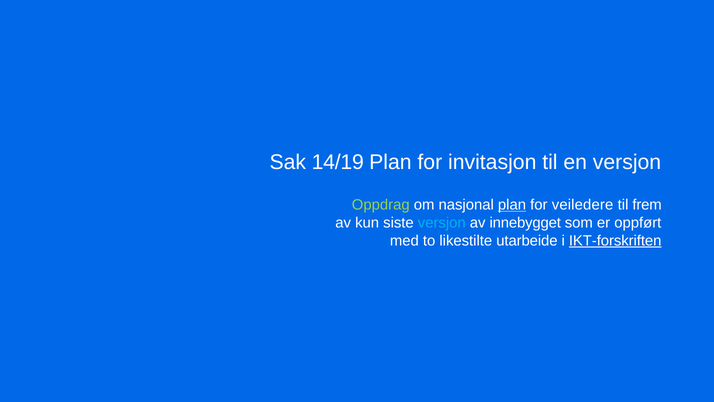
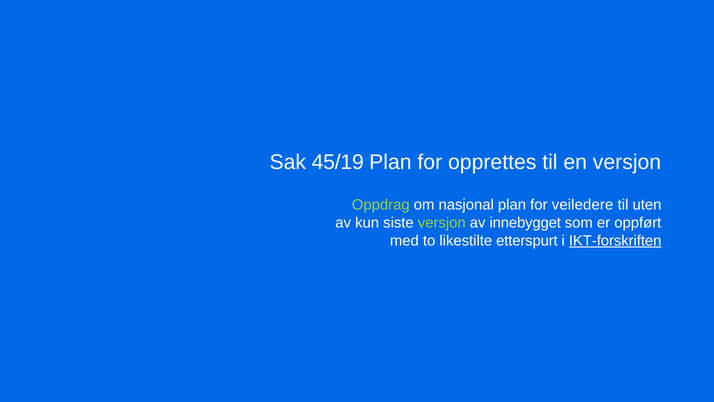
14/19: 14/19 -> 45/19 (338, 162)
invitasjon: invitasjon -> opprettes (492, 162)
plan underline: present -> none (512, 205)
frem: frem -> uten (647, 205)
versjon colour: light blue -> light green (442, 223)
utarbeide: utarbeide -> etterspurt (527, 240)
